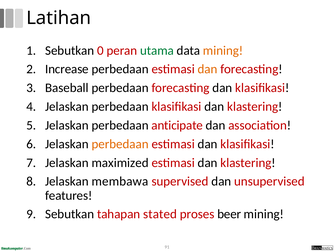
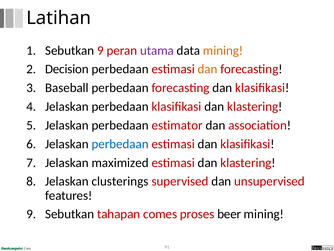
Sebutkan 0: 0 -> 9 (100, 50)
utama colour: green -> purple (157, 50)
Increase: Increase -> Decision (67, 69)
anticipate: anticipate -> estimator (177, 125)
perbedaan colour: orange -> blue (120, 144)
membawa: membawa -> clusterings (120, 181)
stated: stated -> comes (160, 214)
